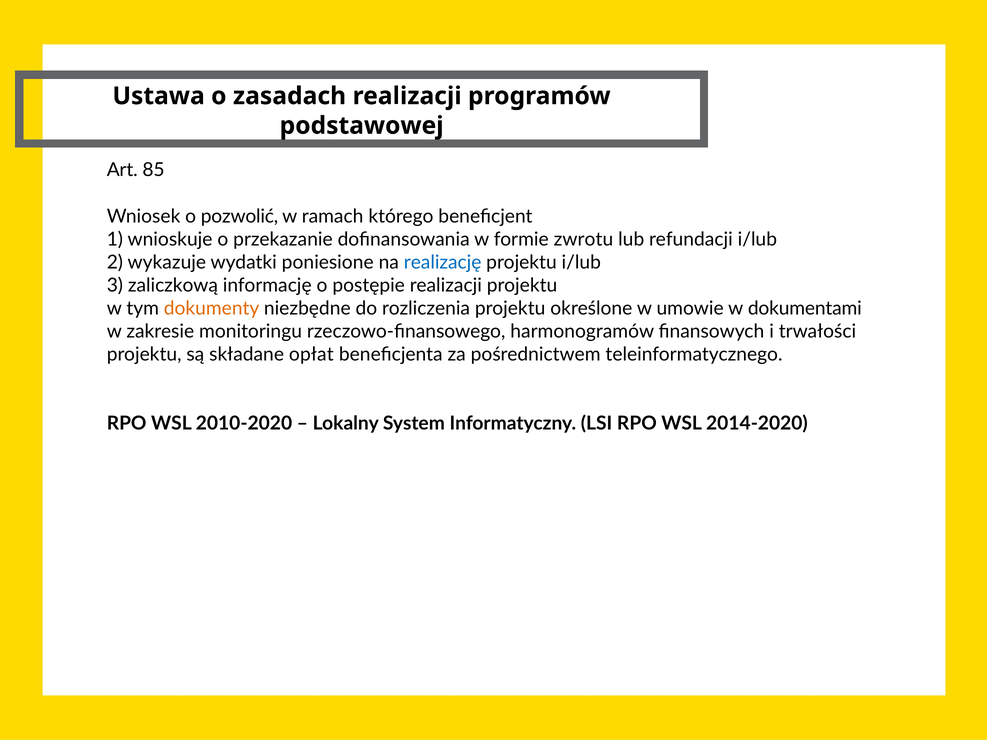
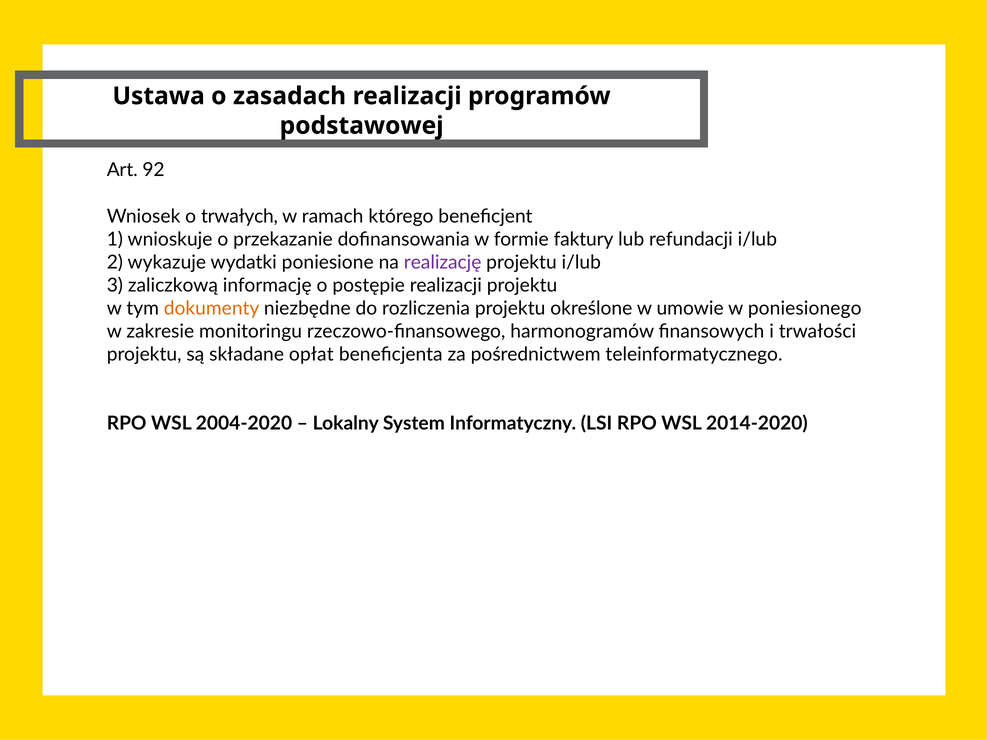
85: 85 -> 92 (153, 170)
pozwolić: pozwolić -> trwałych (239, 216)
zwrotu: zwrotu -> faktury (584, 239)
realizację colour: blue -> purple (443, 262)
dokumentami: dokumentami -> poniesionego (805, 308)
2010-2020: 2010-2020 -> 2004-2020 (244, 424)
